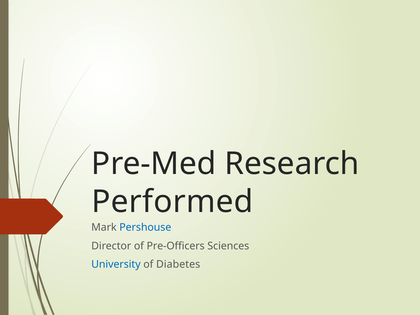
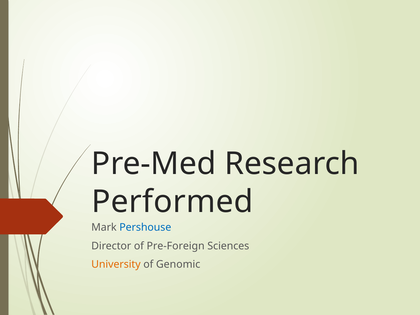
Pre-Officers: Pre-Officers -> Pre-Foreign (176, 246)
University colour: blue -> orange (116, 264)
Diabetes: Diabetes -> Genomic (178, 264)
